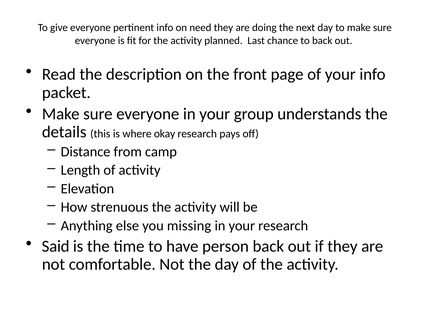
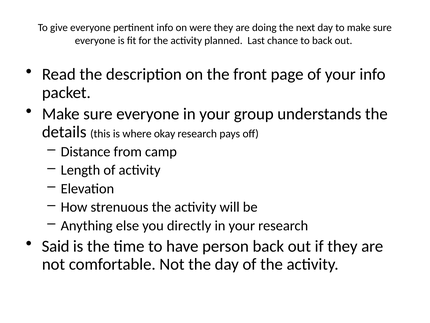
need: need -> were (200, 28)
missing: missing -> directly (189, 225)
